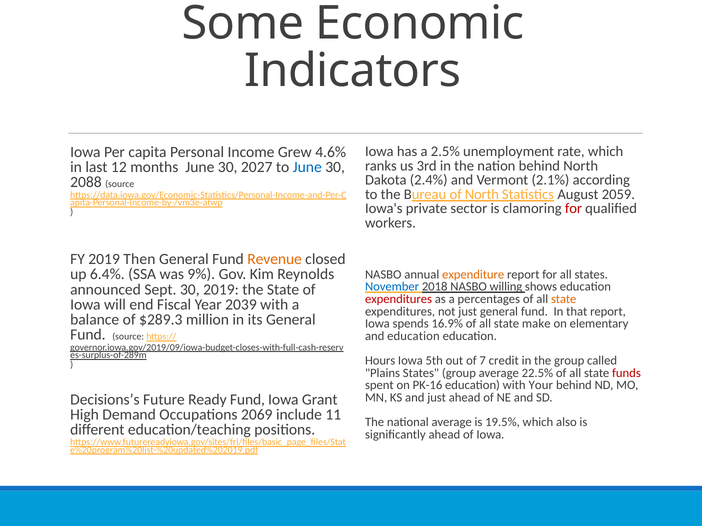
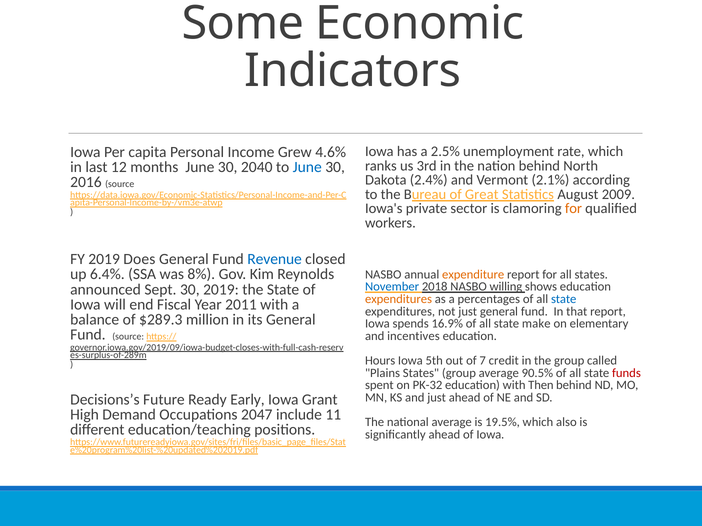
2027: 2027 -> 2040 (257, 167)
2088: 2088 -> 2016 (86, 182)
of North: North -> Great (482, 195)
2059: 2059 -> 2009 (618, 195)
for colour: red -> orange (574, 209)
Then: Then -> Does (139, 259)
Revenue colour: orange -> blue (275, 259)
9%: 9% -> 8% (201, 275)
expenditures colour: red -> orange (399, 299)
state colour: orange -> blue (564, 299)
2039: 2039 -> 2011 (241, 305)
and education: education -> incentives (413, 336)
22.5%: 22.5% -> 90.5% (537, 373)
PK-16: PK-16 -> PK-32 (427, 386)
Your: Your -> Then (541, 386)
Ready Fund: Fund -> Early (247, 400)
2069: 2069 -> 2047 (257, 415)
